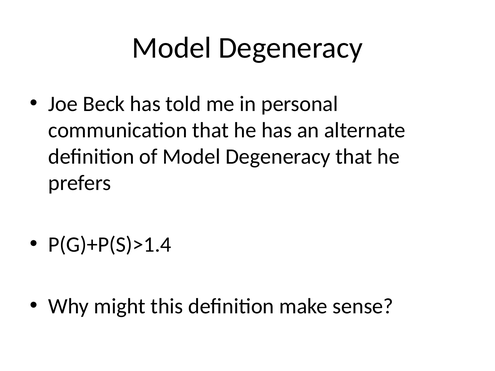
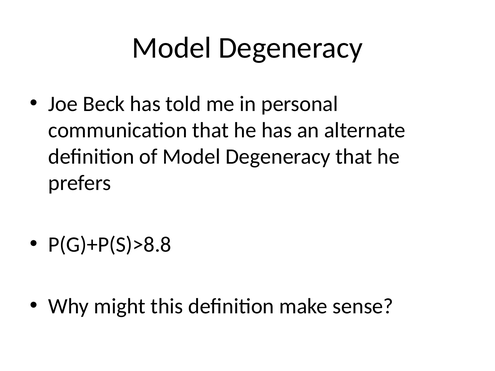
P(G)+P(S)>1.4: P(G)+P(S)>1.4 -> P(G)+P(S)>8.8 (110, 245)
